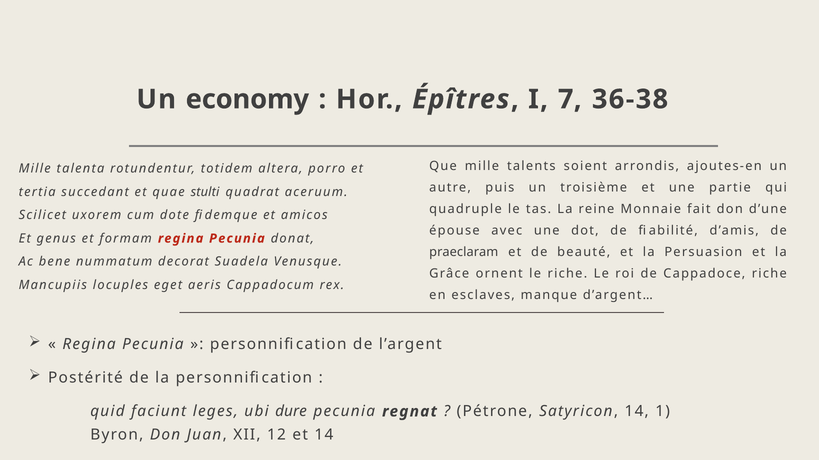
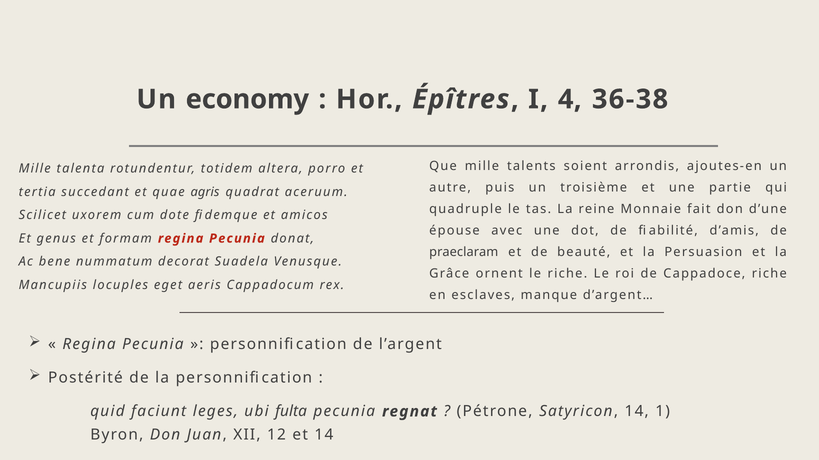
7: 7 -> 4 (570, 99)
stulti: stulti -> agris (205, 192)
dure: dure -> fulta (291, 412)
